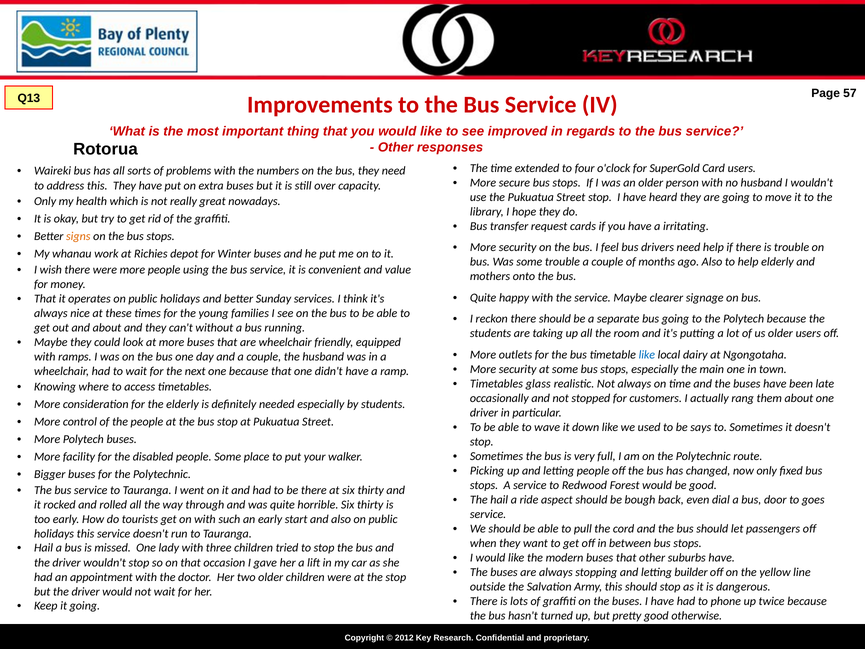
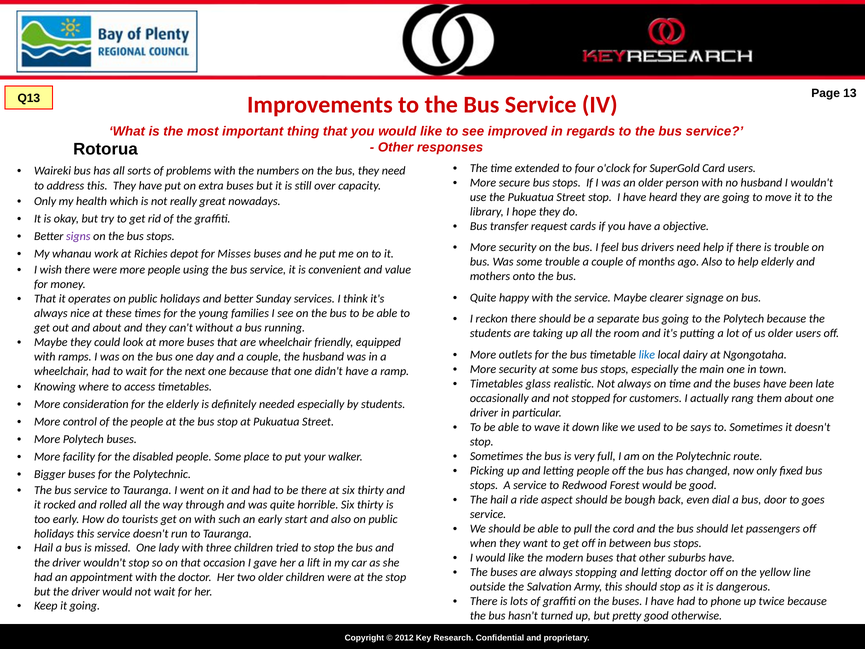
57: 57 -> 13 (850, 93)
irritating: irritating -> objective (686, 226)
signs colour: orange -> purple (78, 236)
Winter: Winter -> Misses (234, 254)
letting builder: builder -> doctor (691, 572)
